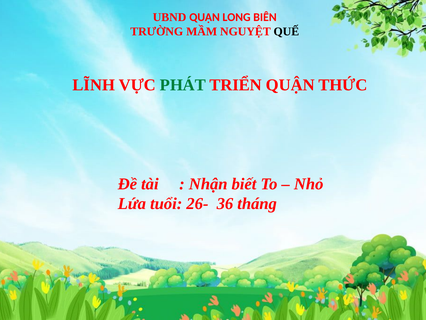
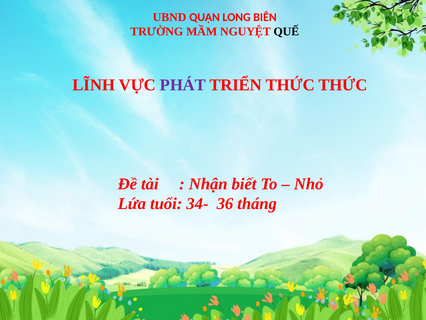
PHÁT colour: green -> purple (183, 85)
TRIỂN QUẬN: QUẬN -> THỨC (290, 85)
26-: 26- -> 34- (197, 203)
